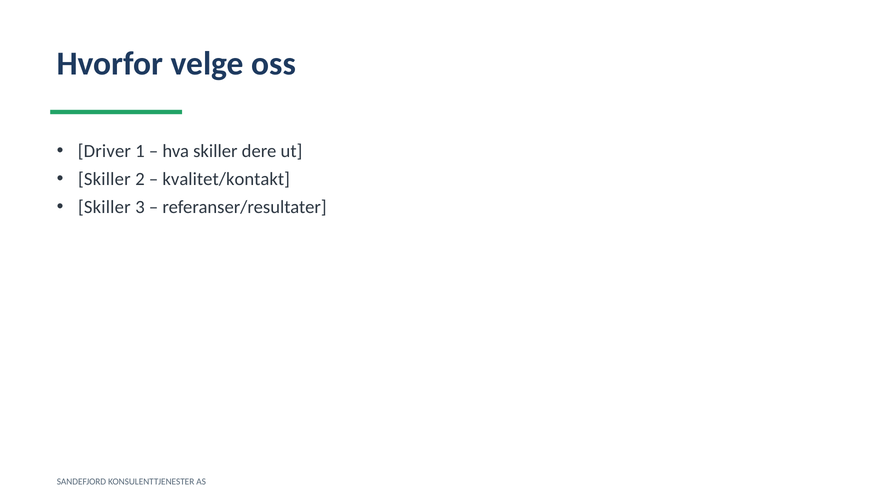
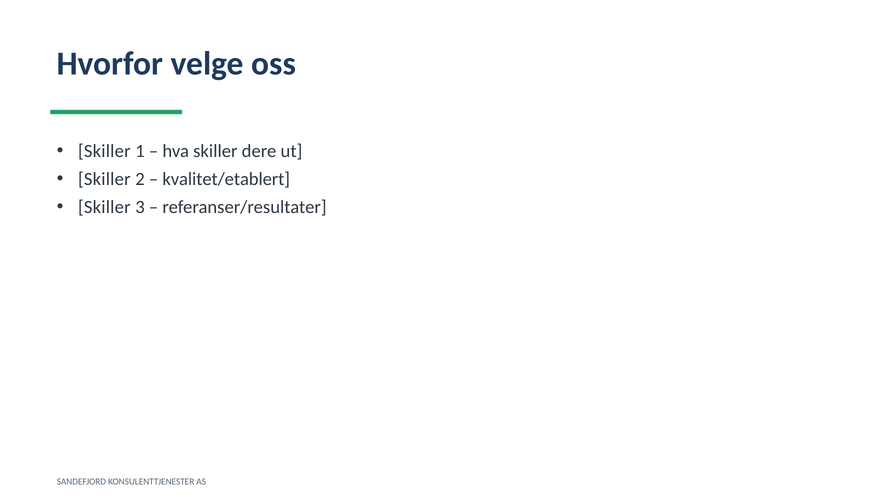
Driver: Driver -> Skiller (104, 151)
kvalitet/kontakt: kvalitet/kontakt -> kvalitet/etablert (226, 179)
